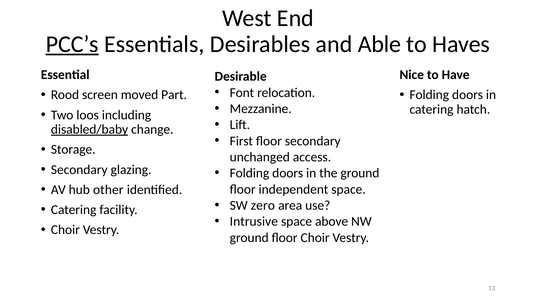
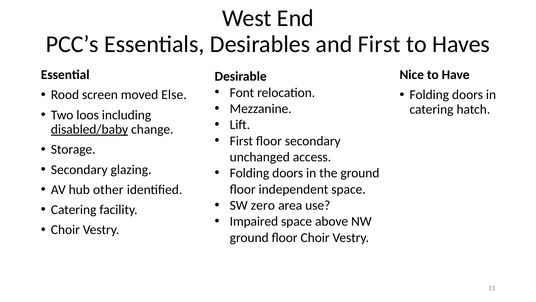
PCC’s underline: present -> none (72, 44)
and Able: Able -> First (379, 44)
Part: Part -> Else (174, 95)
Intrusive: Intrusive -> Impaired (254, 221)
